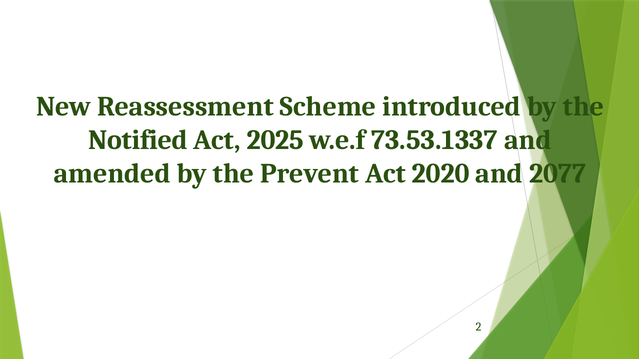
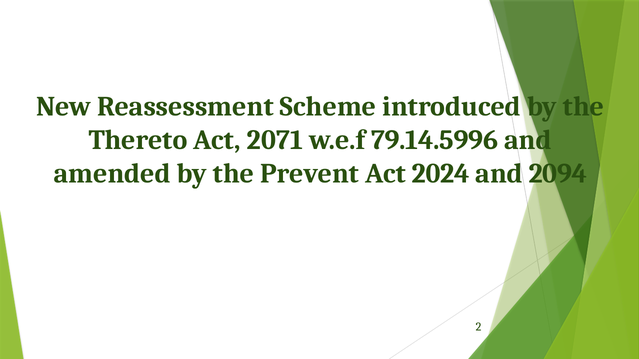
Notified: Notified -> Thereto (138, 140)
2025: 2025 -> 2071 (275, 140)
73.53.1337: 73.53.1337 -> 79.14.5996 (435, 140)
2020: 2020 -> 2024 (441, 174)
2077: 2077 -> 2094 (558, 174)
